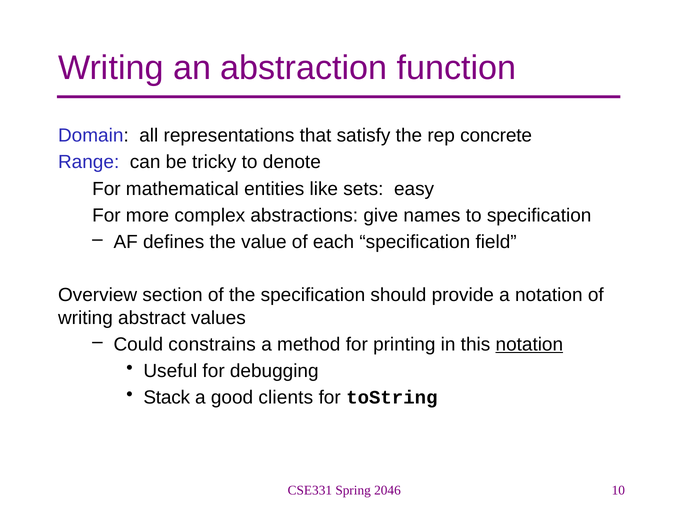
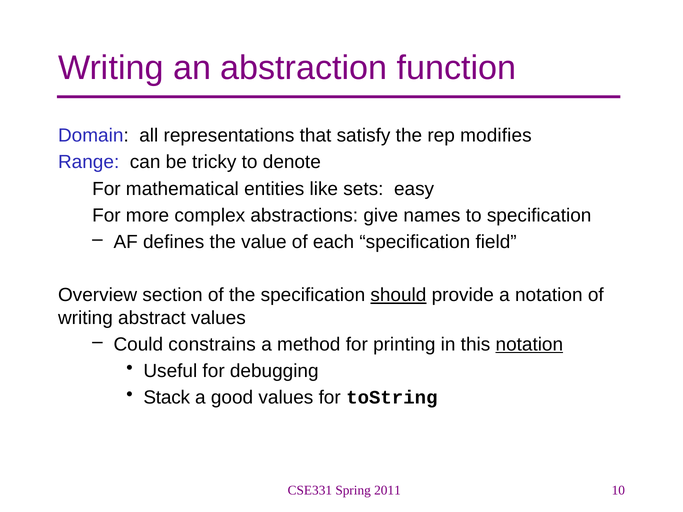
concrete: concrete -> modifies (496, 136)
should underline: none -> present (398, 295)
good clients: clients -> values (286, 398)
2046: 2046 -> 2011 (387, 490)
